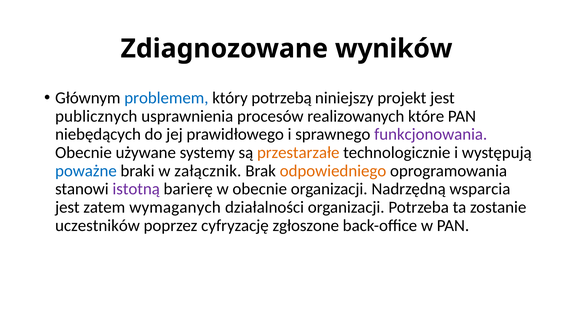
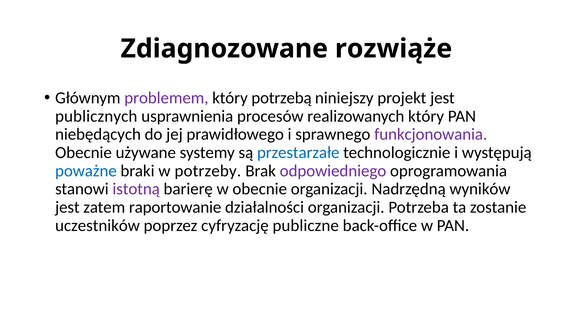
wyników: wyników -> rozwiąże (394, 49)
problemem colour: blue -> purple (166, 98)
realizowanych które: które -> który (426, 116)
przestarzałe colour: orange -> blue (298, 153)
załącznik: załącznik -> potrzeby (208, 171)
odpowiedniego colour: orange -> purple (333, 171)
wsparcia: wsparcia -> wyników (480, 189)
wymaganych: wymaganych -> raportowanie (175, 207)
zgłoszone: zgłoszone -> publiczne (306, 226)
